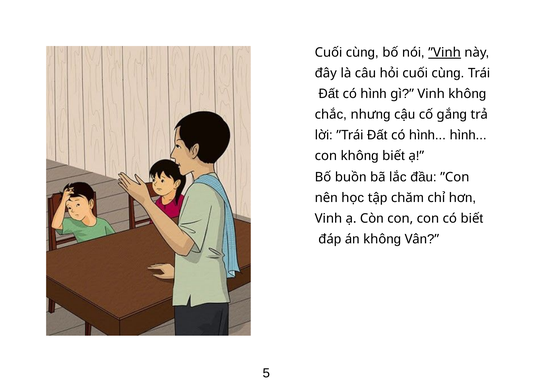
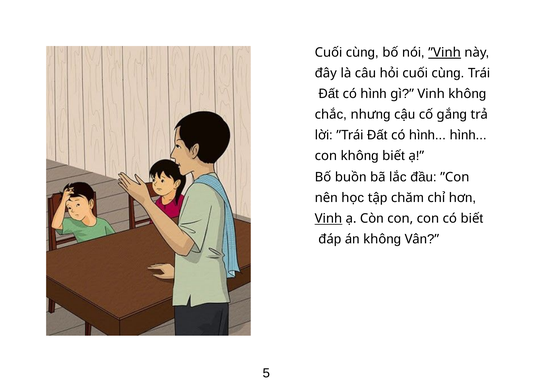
Vinh underline: none -> present (328, 219)
